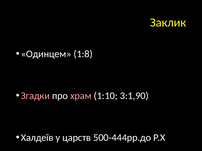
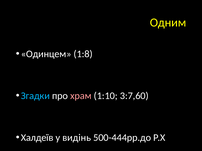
Заклик: Заклик -> Одним (168, 23)
Згадки colour: pink -> light blue (35, 96)
3:1,90: 3:1,90 -> 3:7,60 (134, 96)
царств: царств -> видінь (77, 138)
